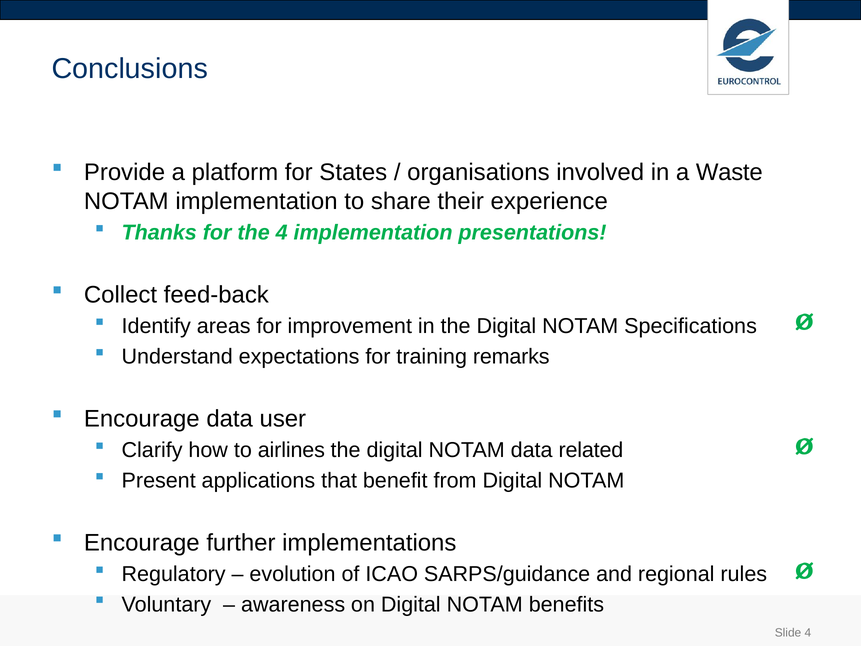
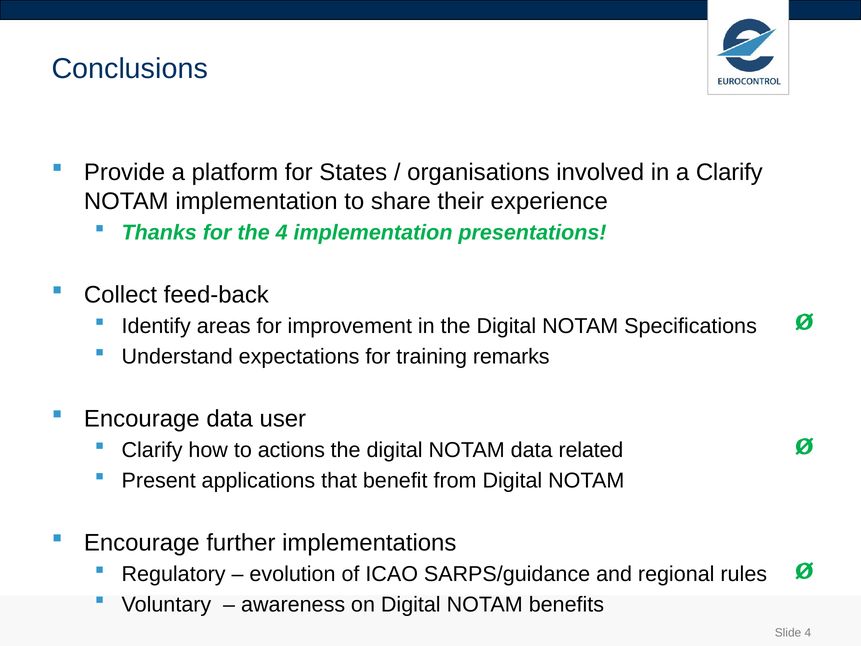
a Waste: Waste -> Clarify (729, 172)
airlines: airlines -> actions (291, 450)
